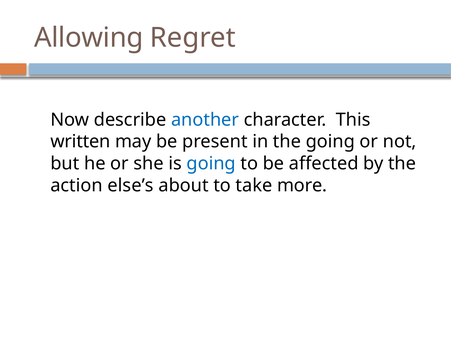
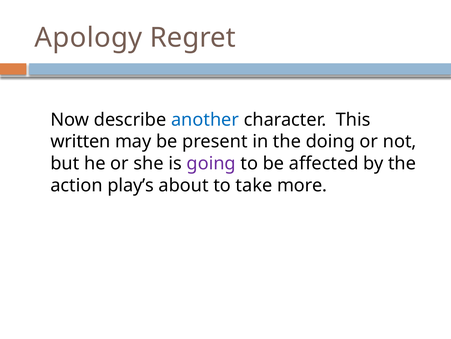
Allowing: Allowing -> Apology (88, 38)
the going: going -> doing (330, 141)
going colour: blue -> purple (211, 163)
else’s: else’s -> play’s (131, 185)
